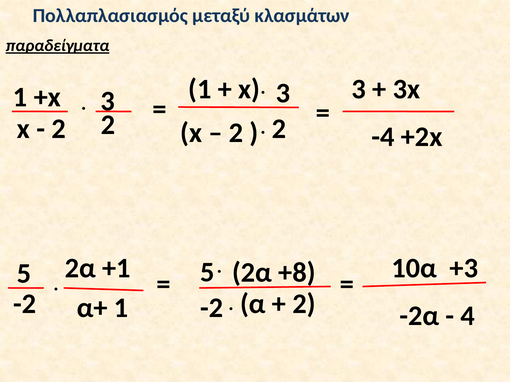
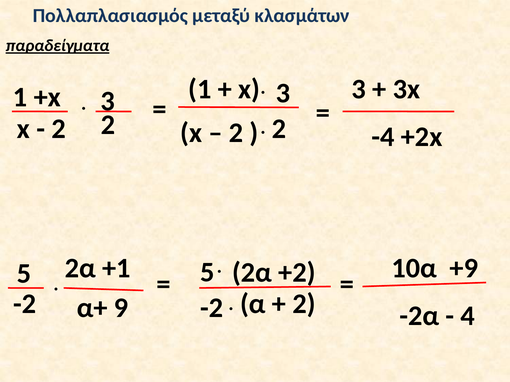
+3: +3 -> +9 (464, 269)
+8: +8 -> +2 (297, 273)
α+ 1: 1 -> 9 (121, 308)
